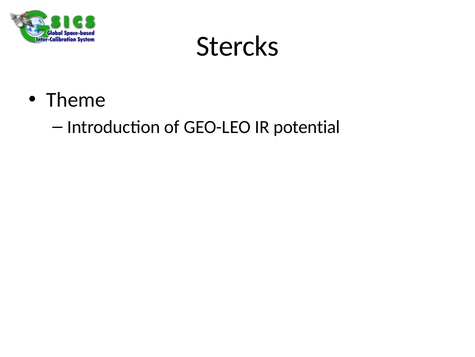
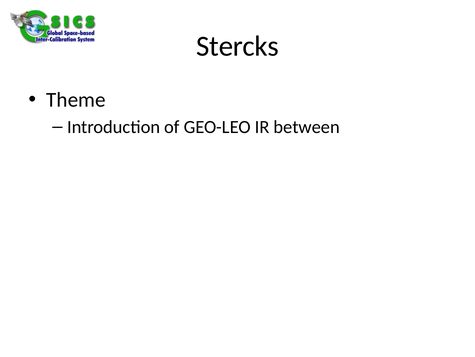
potential: potential -> between (307, 127)
